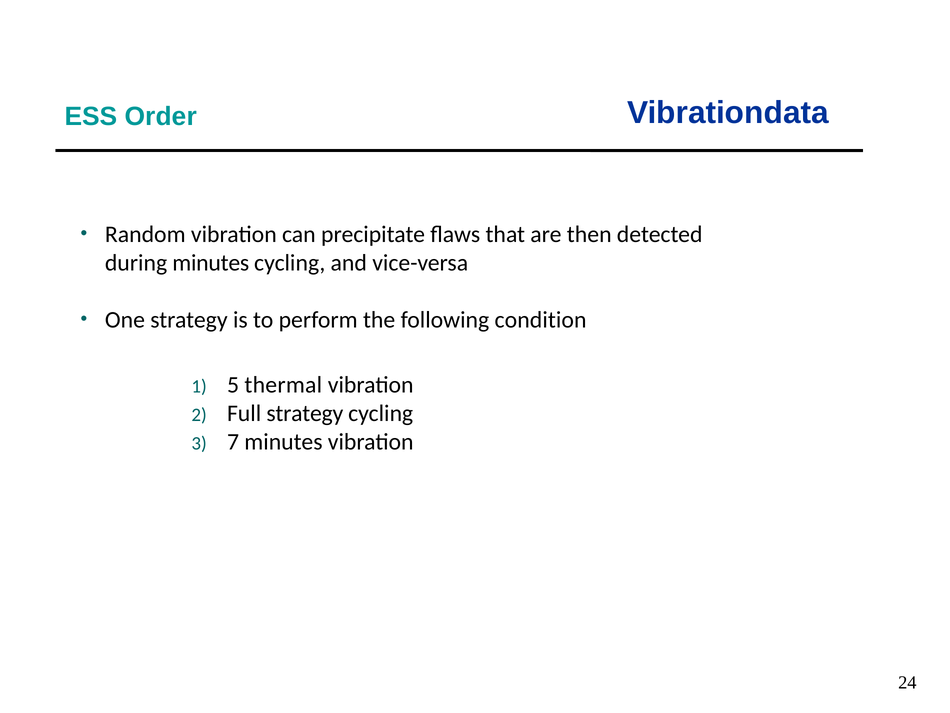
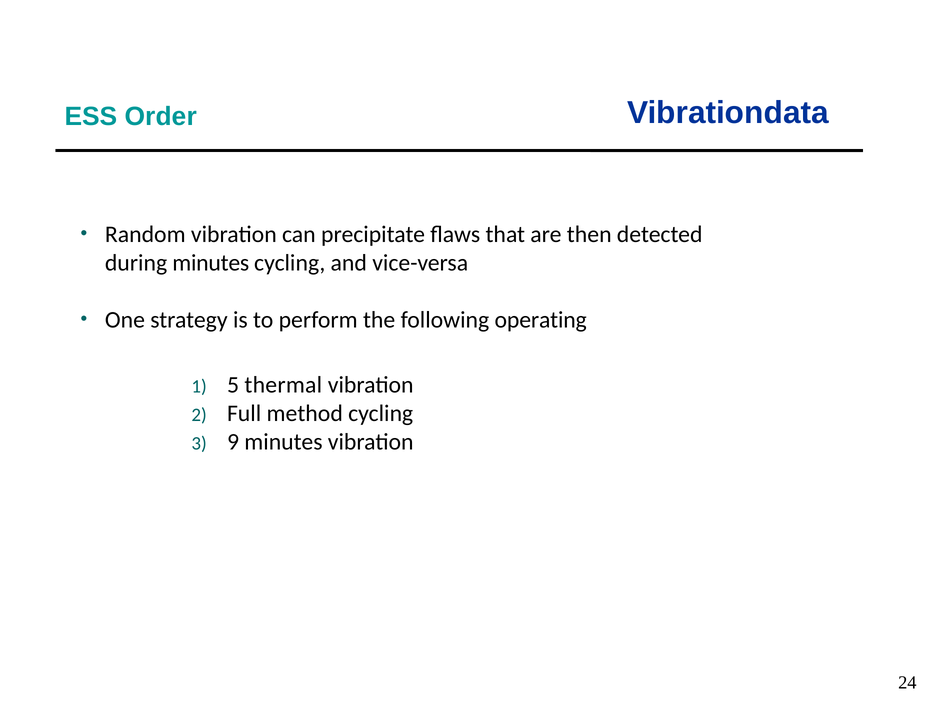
condition: condition -> operating (541, 320)
Full strategy: strategy -> method (305, 413)
7: 7 -> 9 (233, 442)
